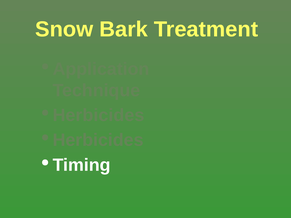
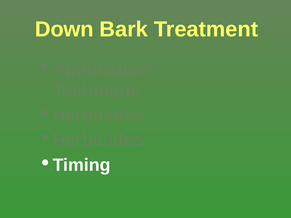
Snow: Snow -> Down (64, 29)
